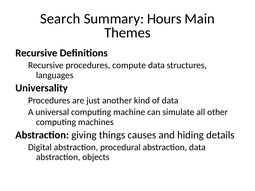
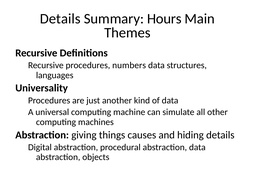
Search: Search -> Details (60, 19)
compute: compute -> numbers (129, 65)
